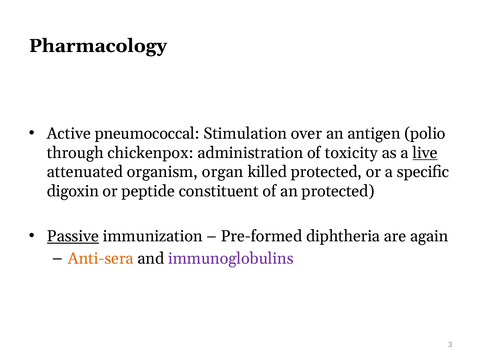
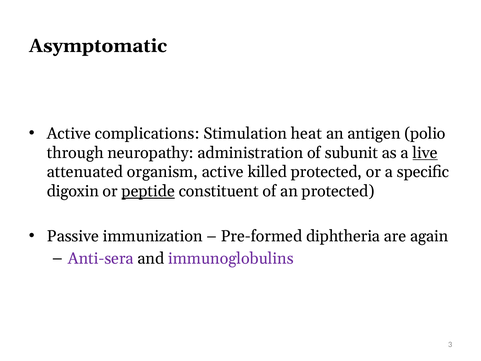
Pharmacology: Pharmacology -> Asymptomatic (98, 46)
pneumococcal: pneumococcal -> complications (147, 133)
over: over -> heat (306, 133)
chickenpox: chickenpox -> neuropathy (151, 153)
toxicity: toxicity -> subunit (351, 153)
organism organ: organ -> active (223, 172)
peptide underline: none -> present (148, 191)
Passive underline: present -> none (73, 236)
Anti-sera colour: orange -> purple (101, 258)
